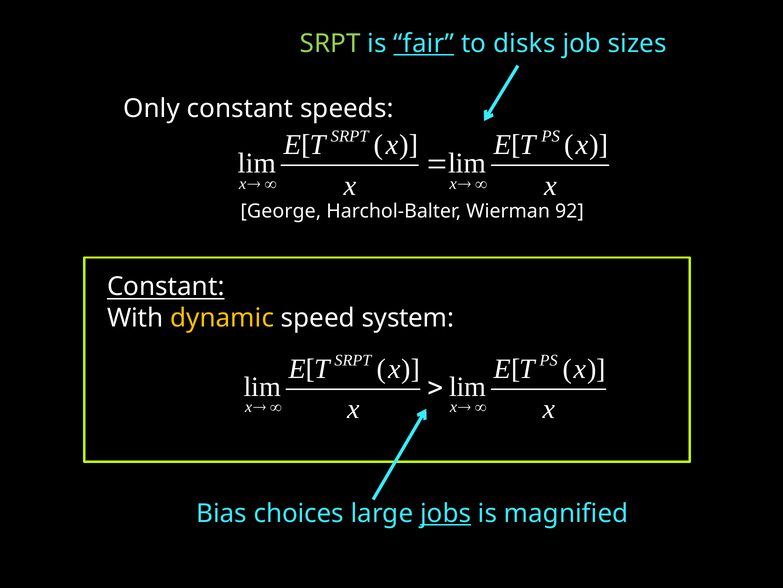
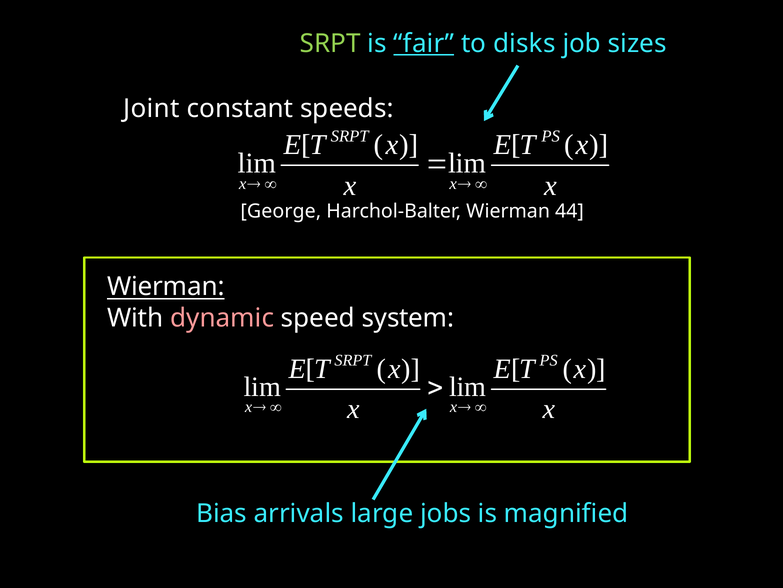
Only: Only -> Joint (152, 108)
92: 92 -> 44 (569, 211)
Constant: Constant -> Wierman (166, 286)
dynamic colour: yellow -> pink (222, 318)
choices: choices -> arrivals (299, 513)
jobs underline: present -> none (446, 513)
